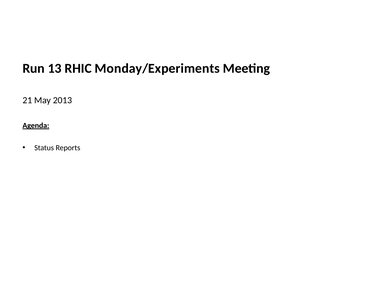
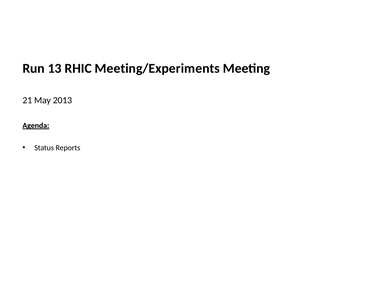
Monday/Experiments: Monday/Experiments -> Meeting/Experiments (157, 68)
